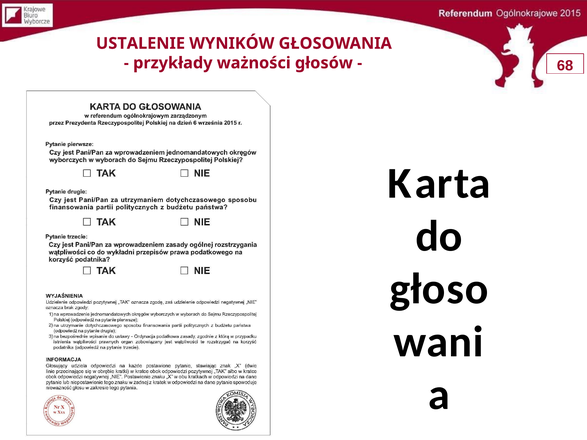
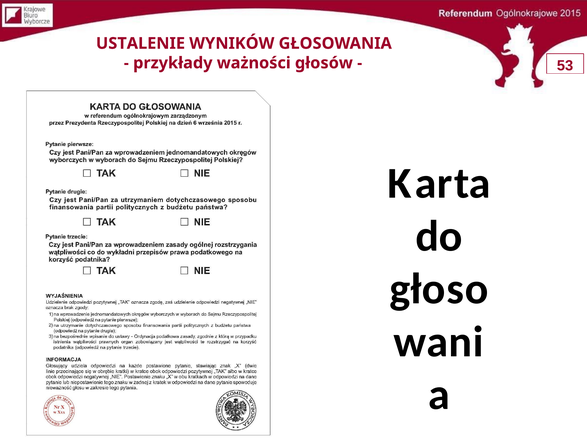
68: 68 -> 53 (565, 66)
